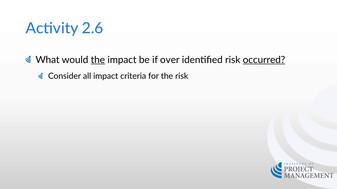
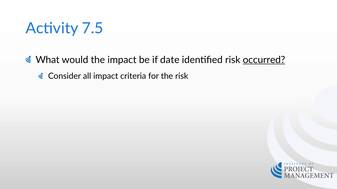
2.6: 2.6 -> 7.5 (93, 28)
the underline: present -> none (98, 60)
over: over -> date (170, 60)
